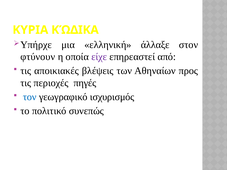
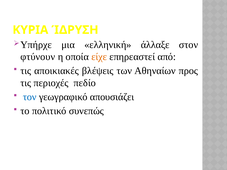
ΚΏΔΙΚΑ: ΚΏΔΙΚΑ -> ΊΔΡΥΣΗ (75, 30)
είχε colour: purple -> orange (99, 57)
πηγές: πηγές -> πεδίο (85, 83)
ισχυρισμός: ισχυρισμός -> απουσιάζει (112, 97)
